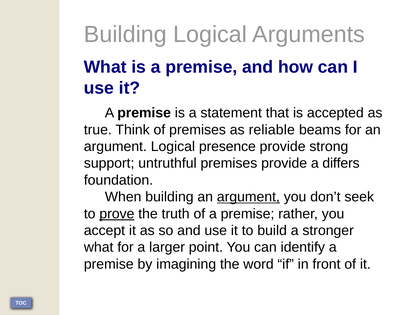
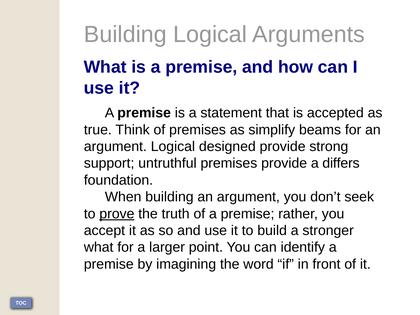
reliable: reliable -> simplify (272, 130)
presence: presence -> designed (227, 147)
argument underline: present -> none (248, 197)
